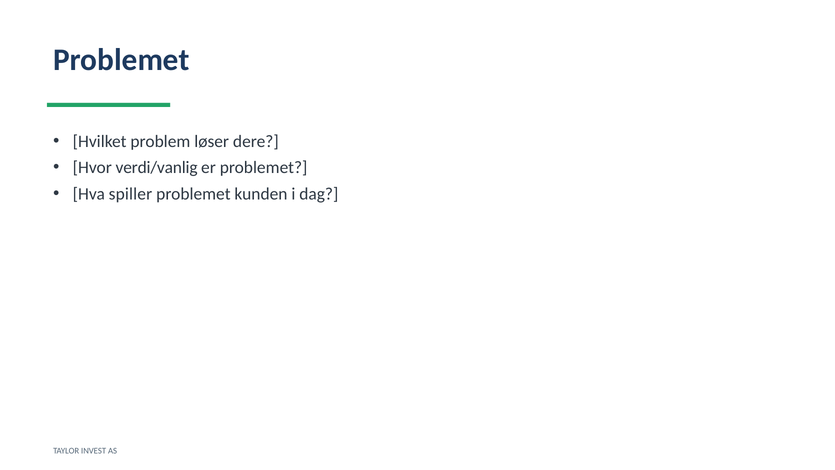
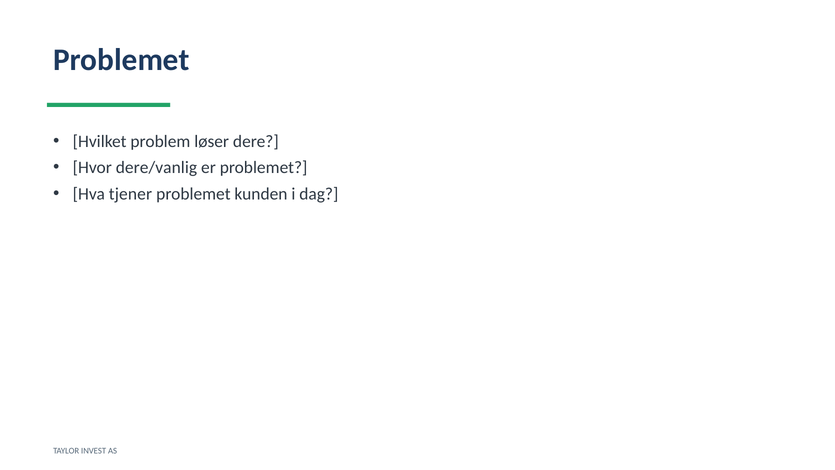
verdi/vanlig: verdi/vanlig -> dere/vanlig (156, 168)
spiller: spiller -> tjener (130, 194)
